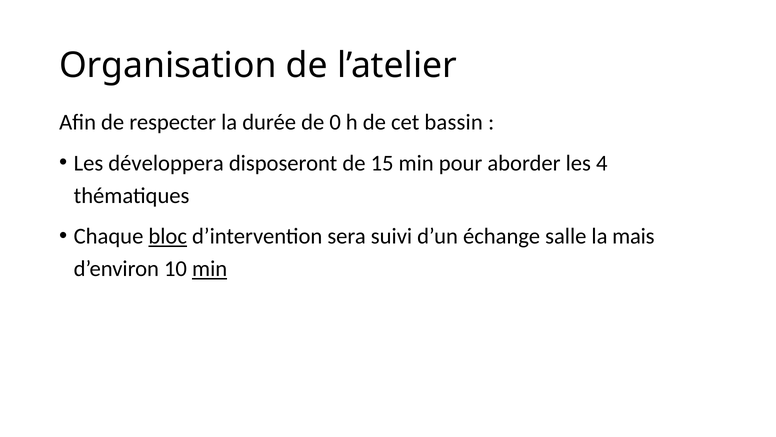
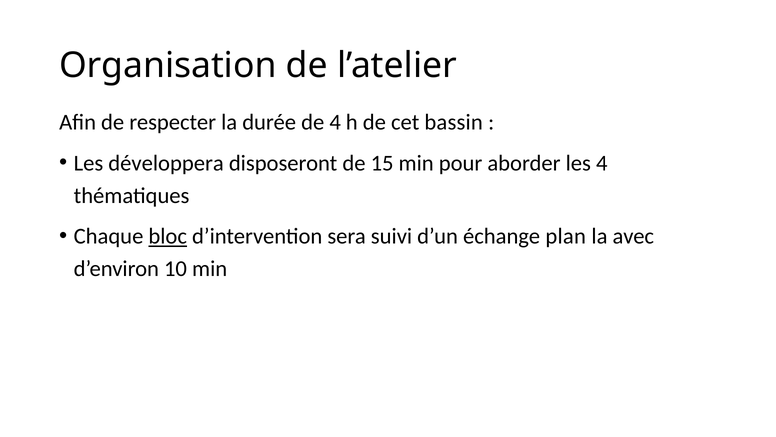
de 0: 0 -> 4 (335, 122)
salle: salle -> plan (566, 236)
mais: mais -> avec (633, 236)
min underline: present -> none (210, 269)
